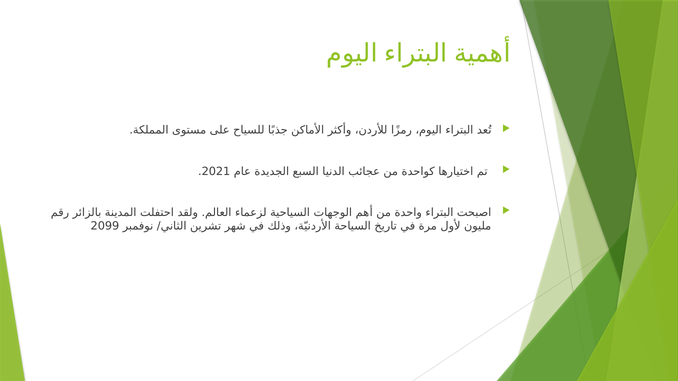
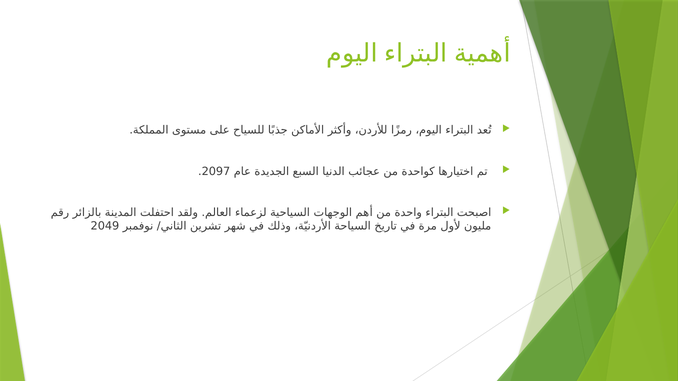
2021: 2021 -> 2097 (216, 172)
2099: 2099 -> 2049 (105, 226)
